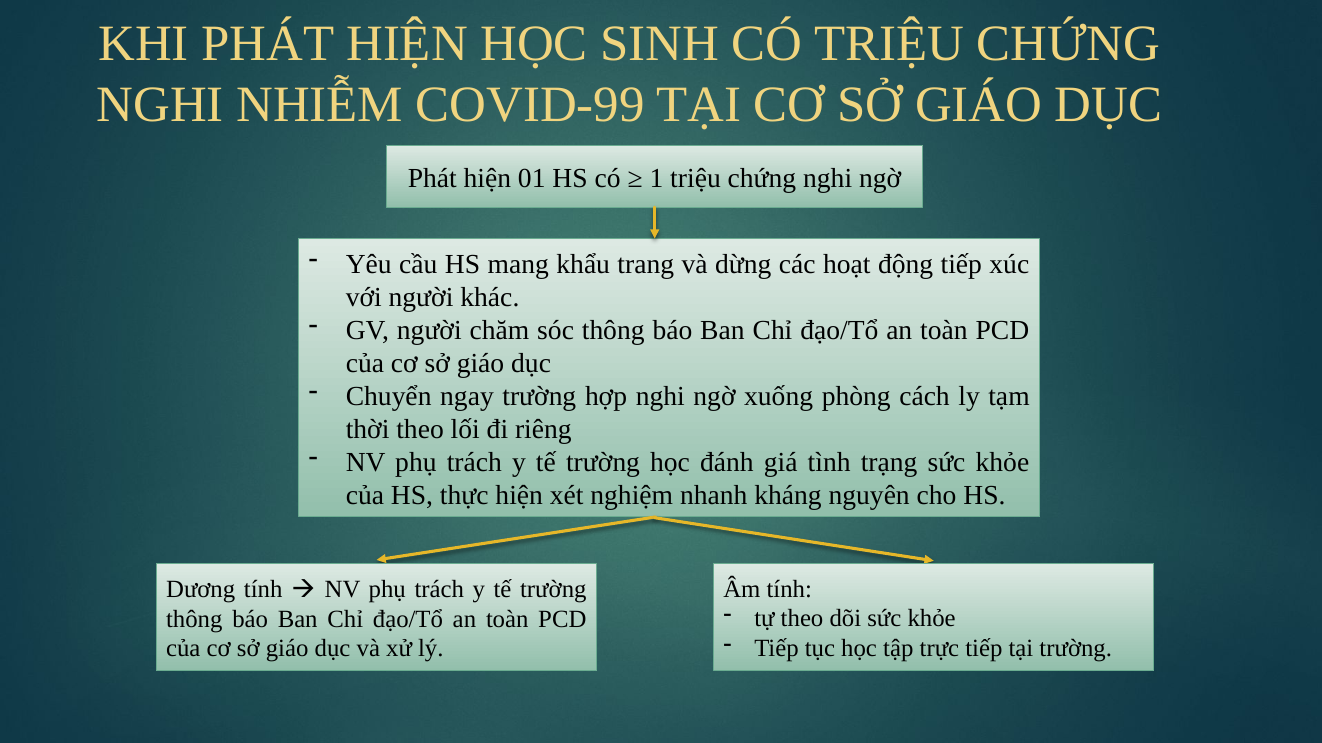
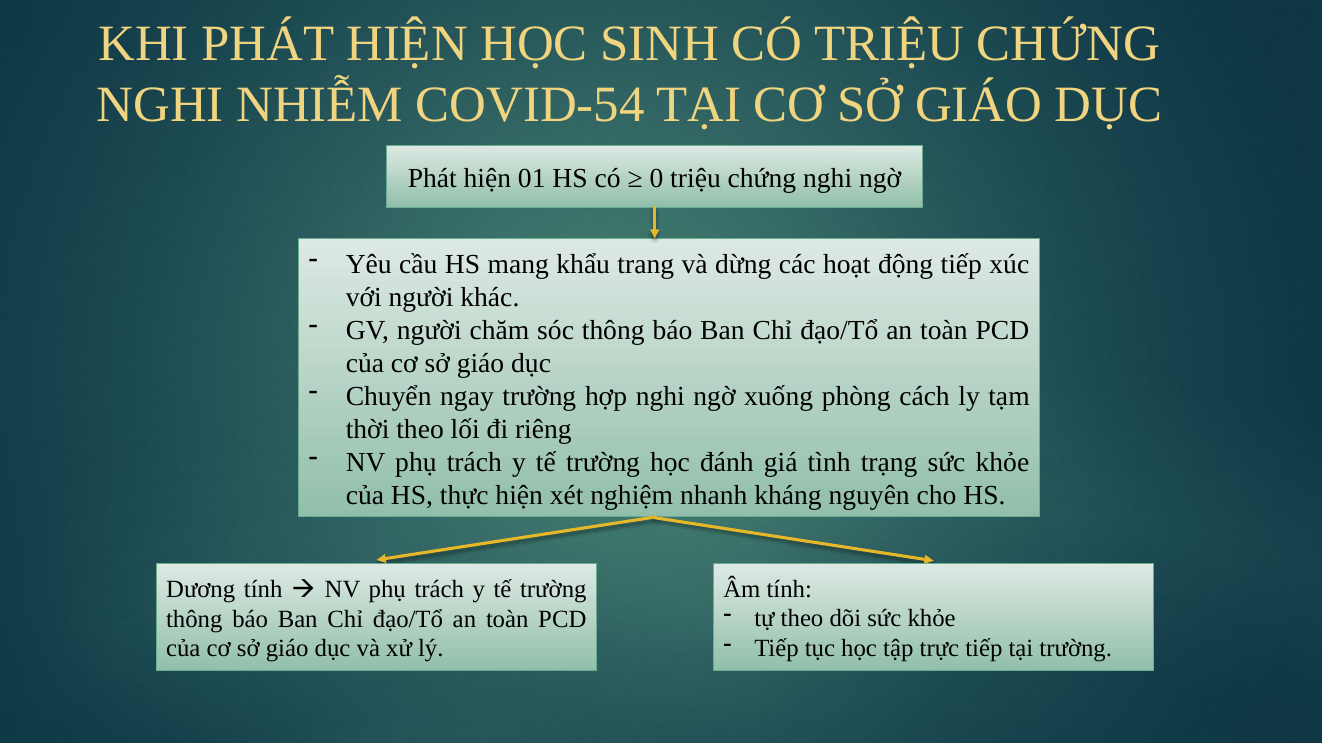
COVID-99: COVID-99 -> COVID-54 (530, 104)
1: 1 -> 0 (656, 178)
